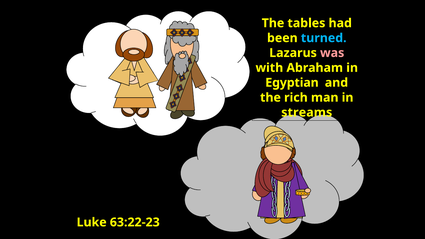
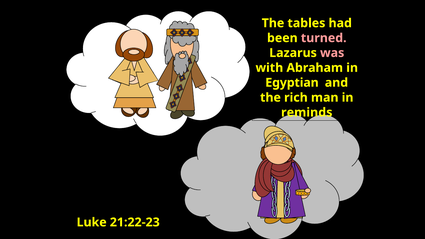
turned colour: light blue -> pink (324, 38)
streams: streams -> reminds (307, 112)
63:22-23: 63:22-23 -> 21:22-23 (135, 222)
